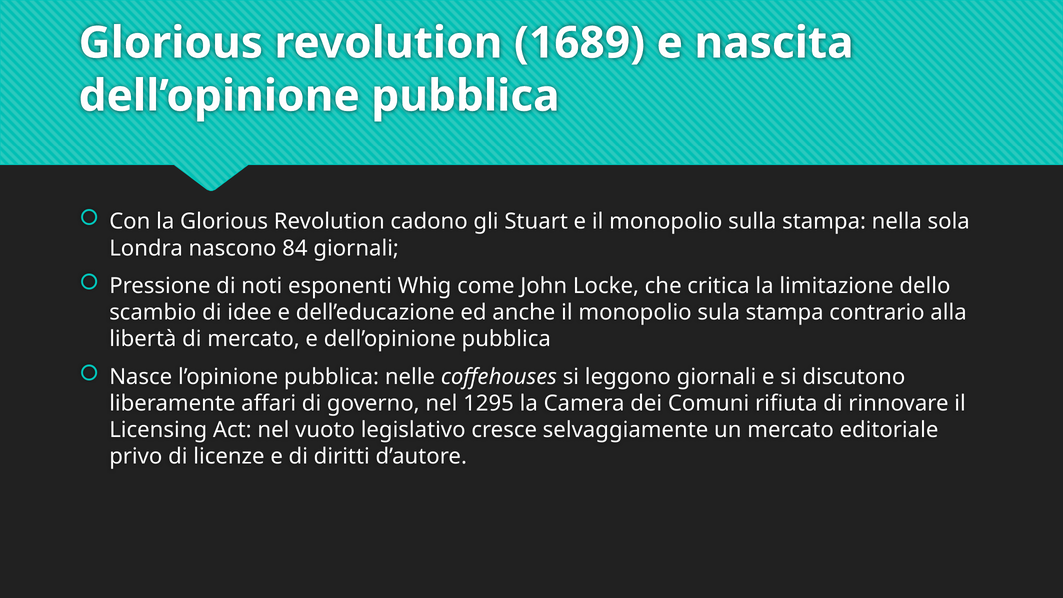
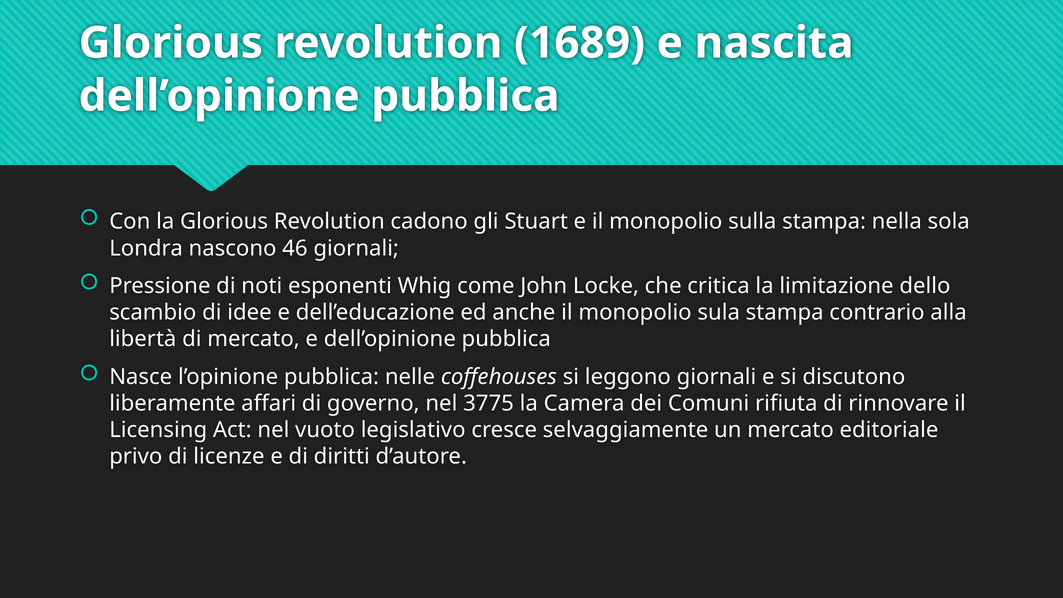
84: 84 -> 46 (295, 248)
1295: 1295 -> 3775 (489, 403)
